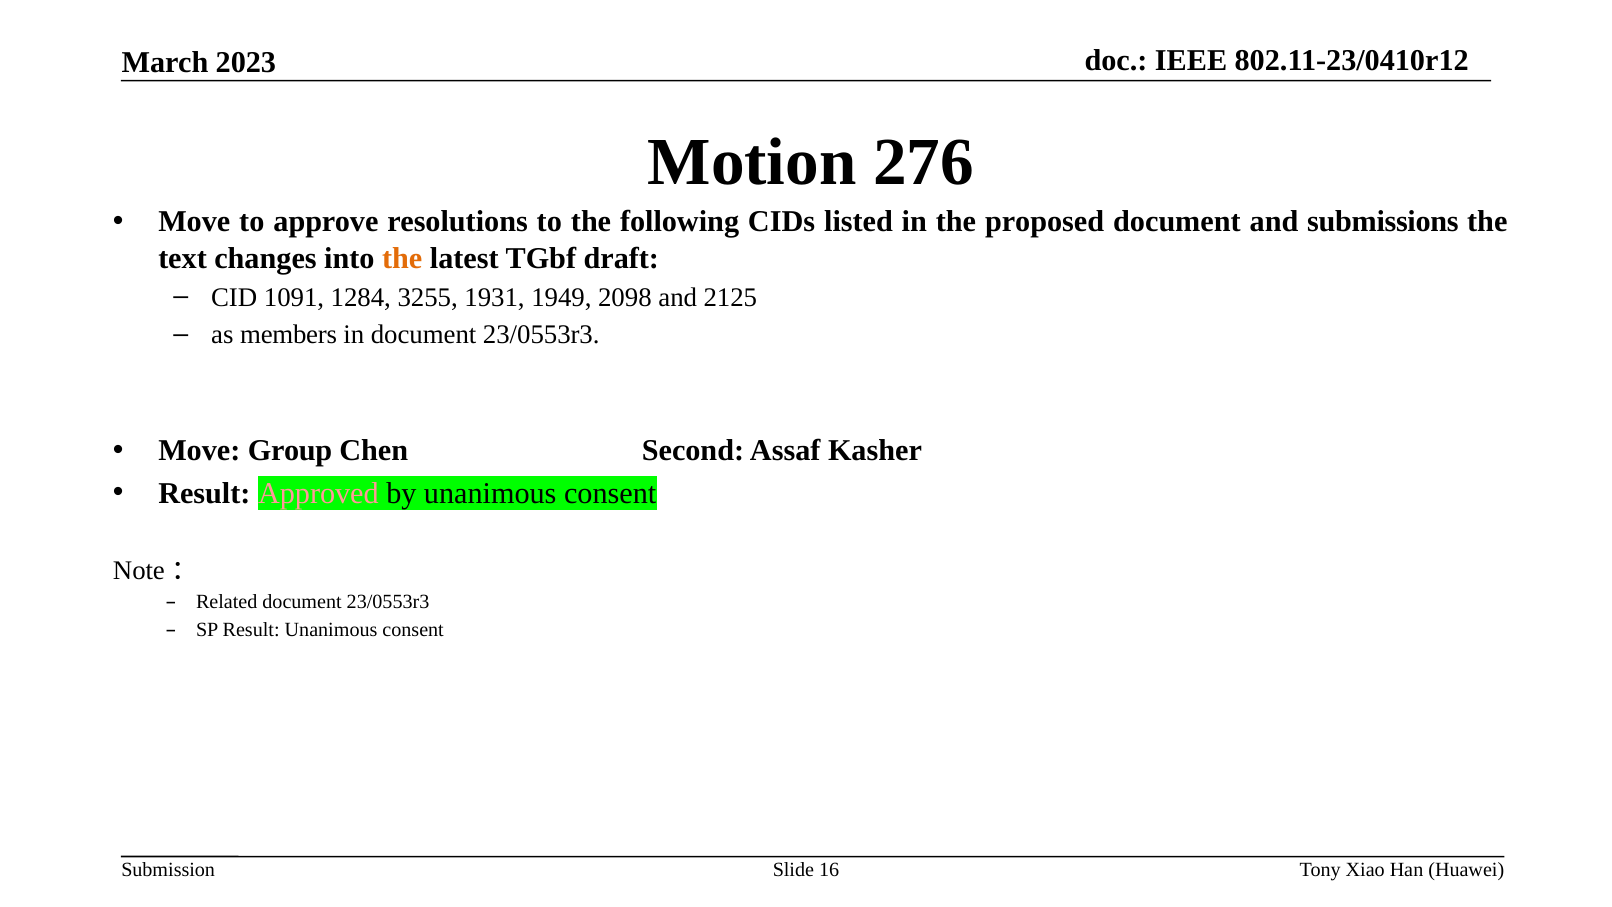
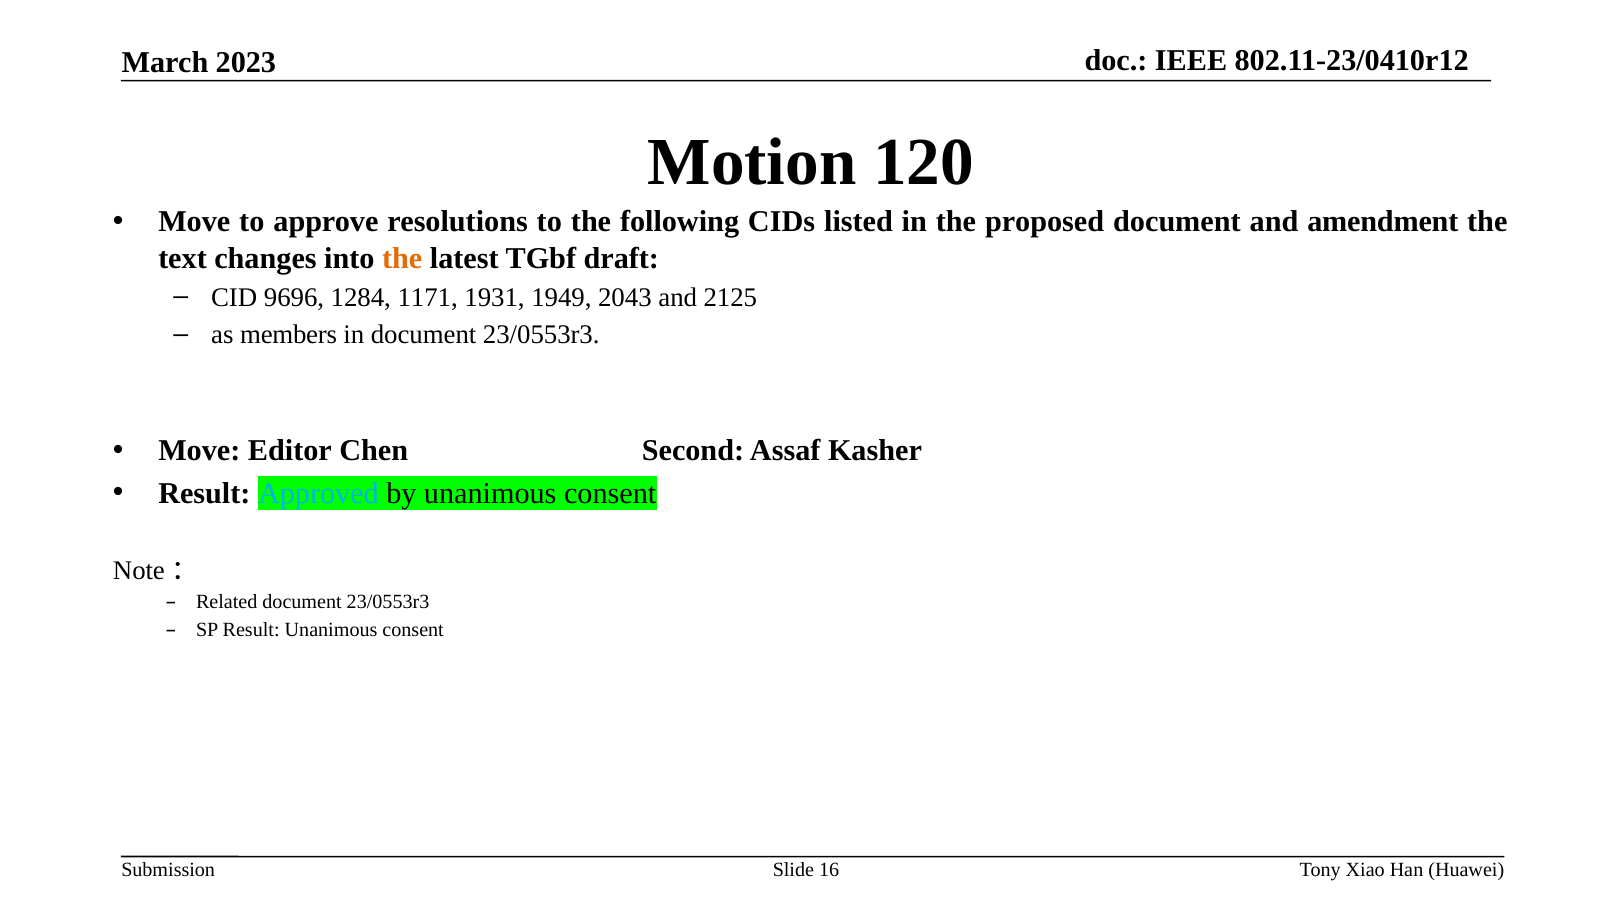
276: 276 -> 120 (924, 162)
submissions: submissions -> amendment (1383, 222)
1091: 1091 -> 9696 (294, 297)
3255: 3255 -> 1171 (428, 297)
2098: 2098 -> 2043 (625, 297)
Group: Group -> Editor (290, 451)
Approved colour: pink -> light blue (318, 493)
